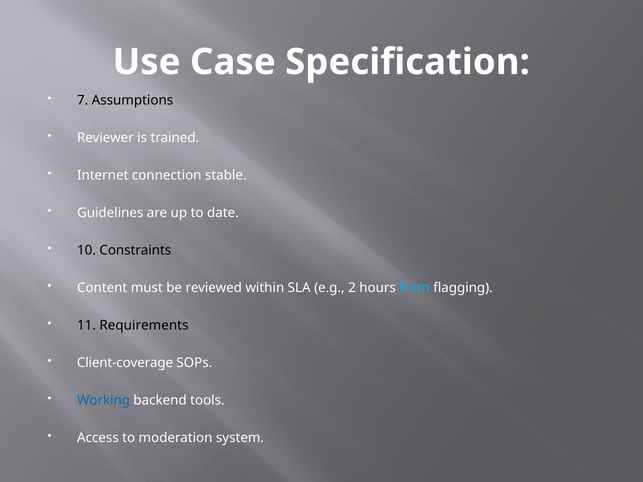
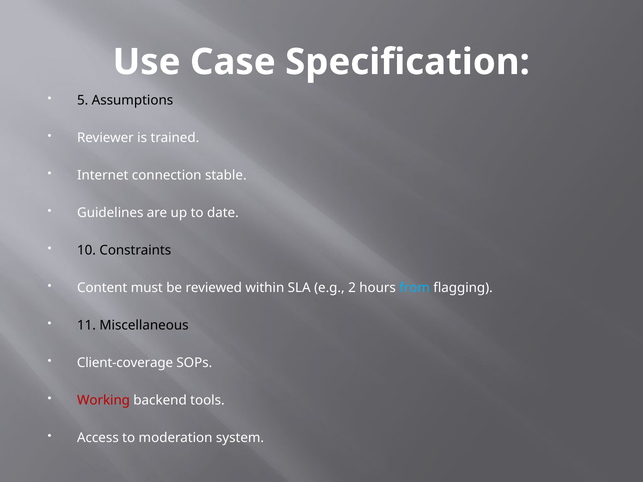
7: 7 -> 5 (83, 100)
Requirements: Requirements -> Miscellaneous (144, 325)
Working colour: blue -> red (104, 400)
